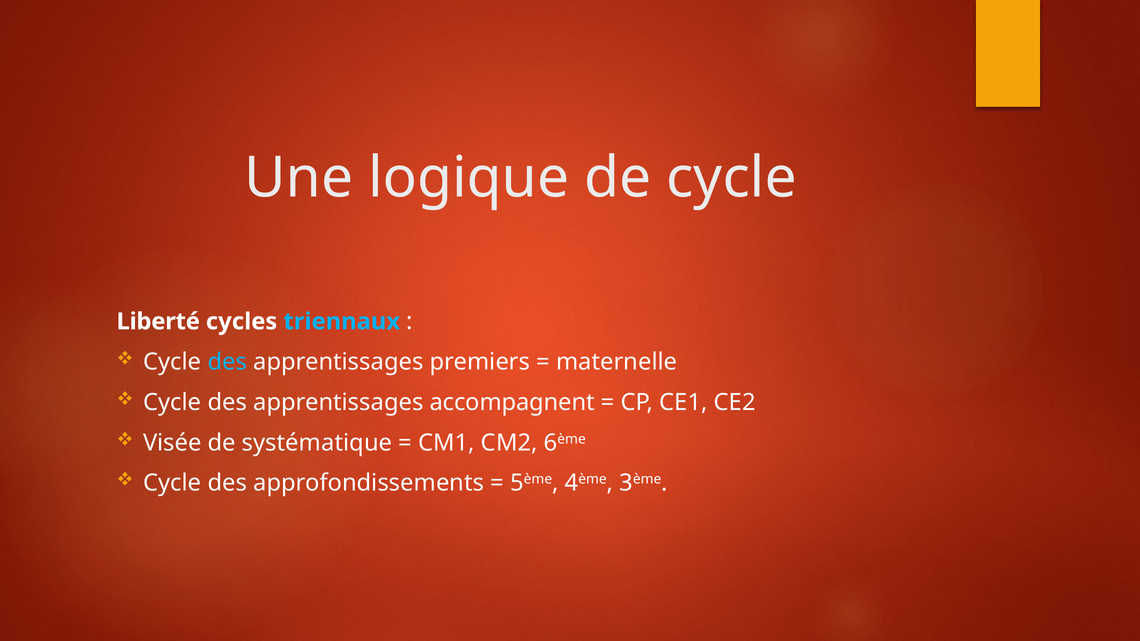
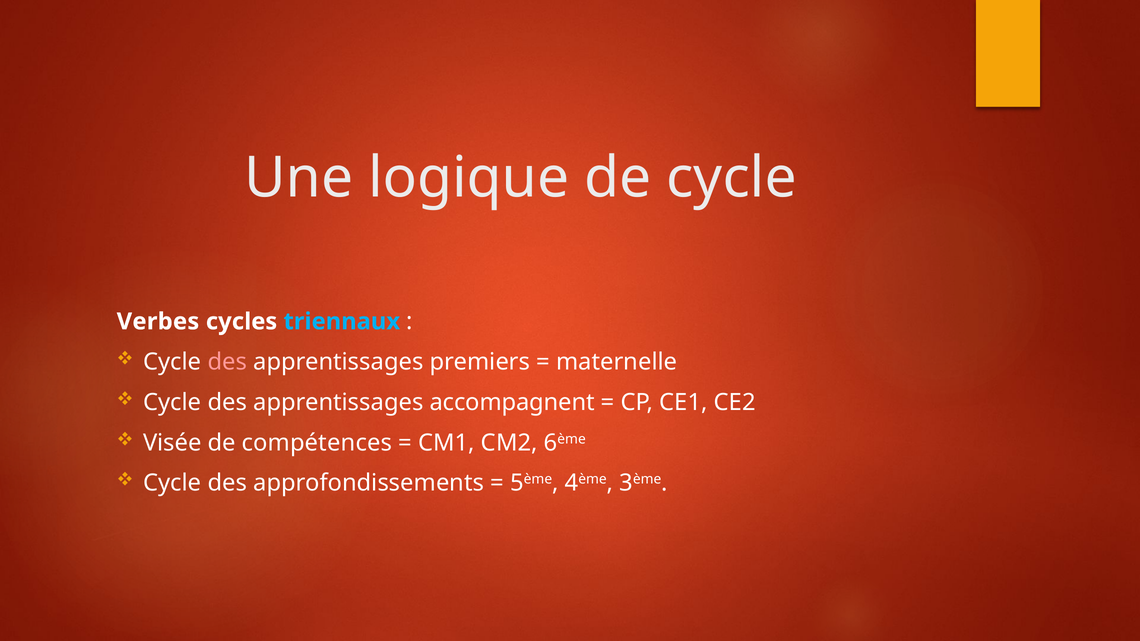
Liberté: Liberté -> Verbes (158, 322)
des colour: light blue -> pink (227, 362)
systématique: systématique -> compétences (317, 443)
